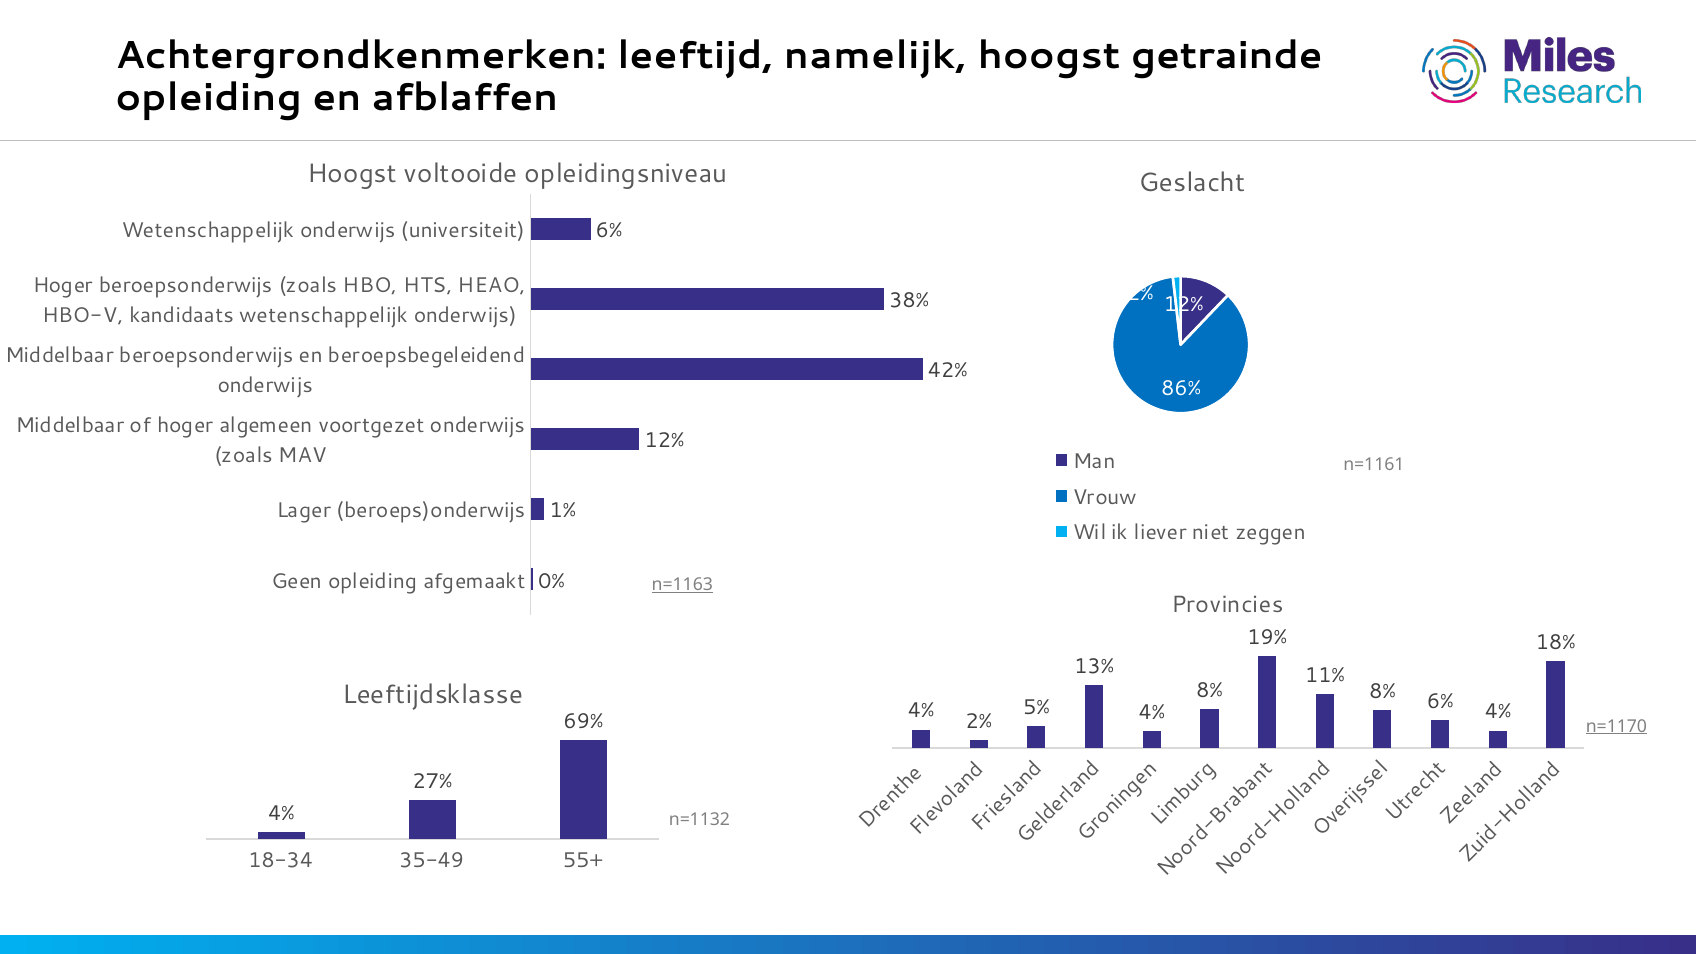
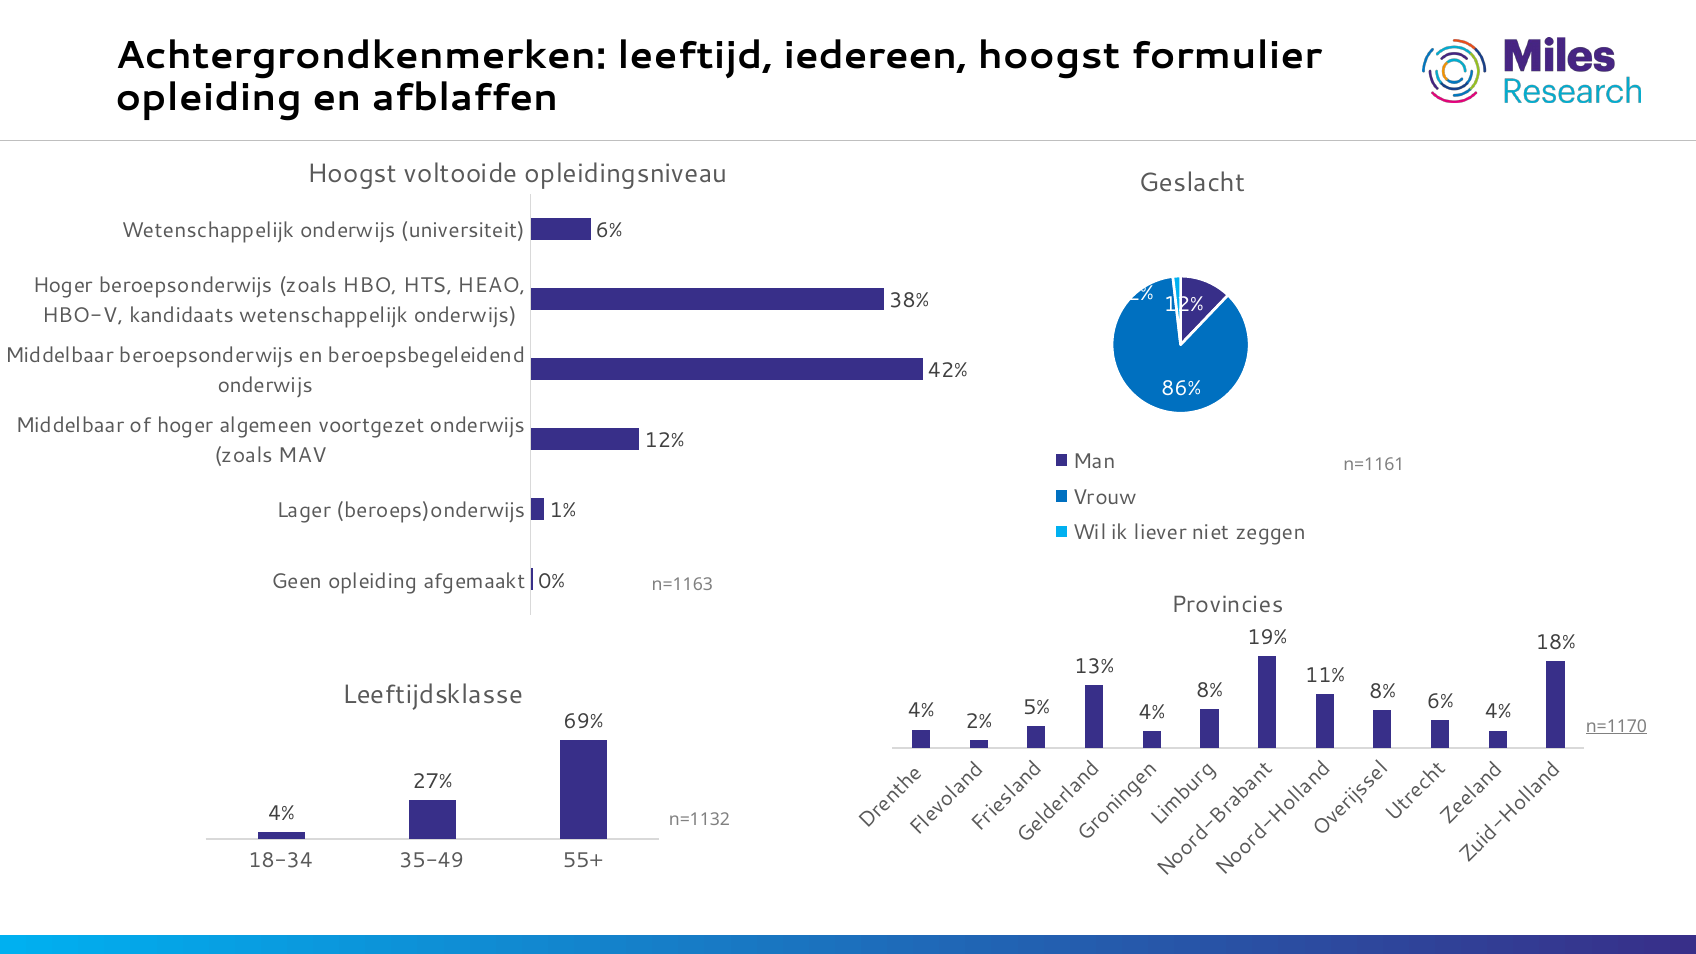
namelijk: namelijk -> iedereen (876, 56)
getrainde: getrainde -> formulier (1227, 56)
n=1163 underline: present -> none (682, 585)
